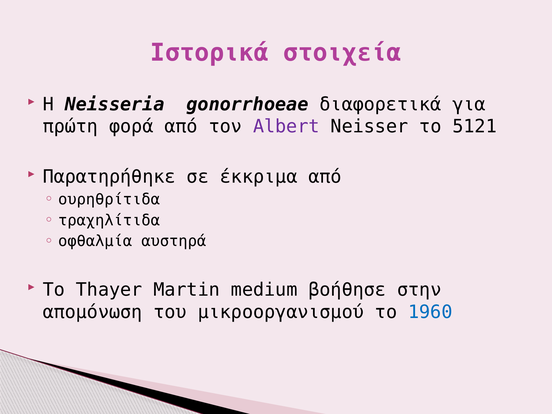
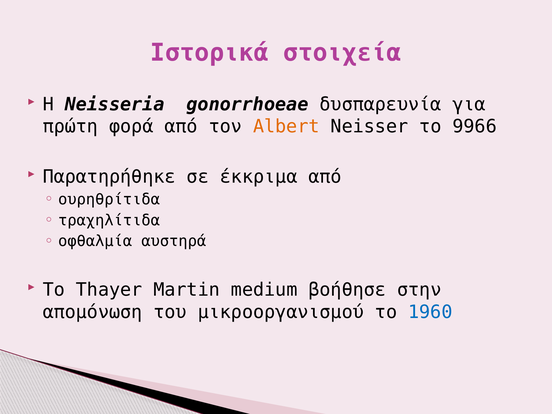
διαφορετικά: διαφορετικά -> δυσπαρευνία (380, 104)
Albert colour: purple -> orange (286, 127)
5121: 5121 -> 9966 (475, 127)
